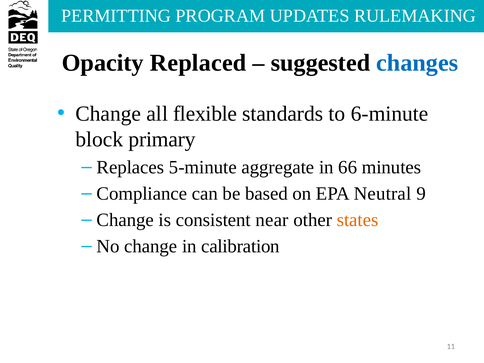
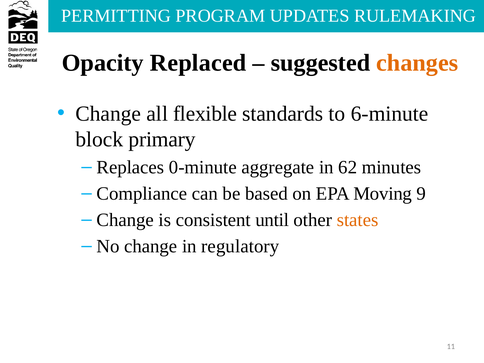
changes colour: blue -> orange (417, 63)
5-minute: 5-minute -> 0-minute (203, 167)
66: 66 -> 62 (348, 167)
Neutral: Neutral -> Moving (383, 194)
near: near -> until (272, 220)
calibration: calibration -> regulatory (240, 246)
